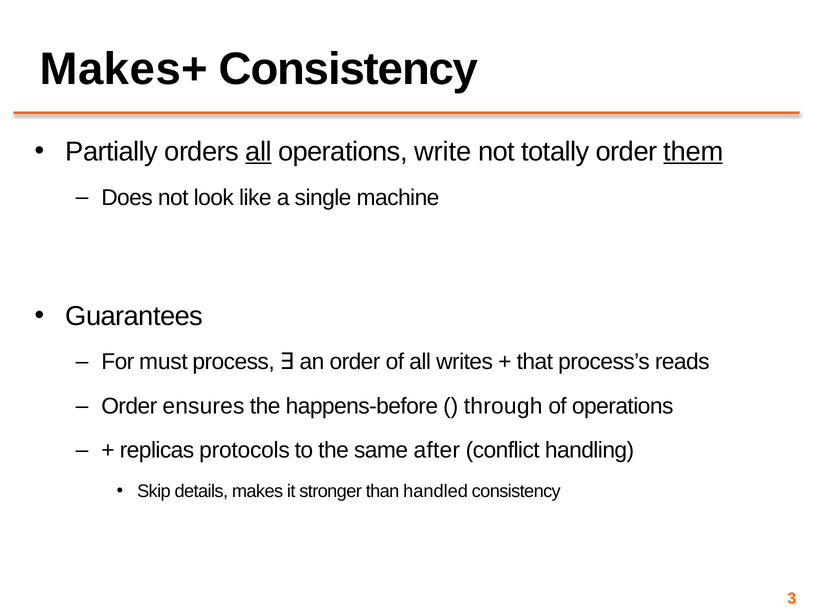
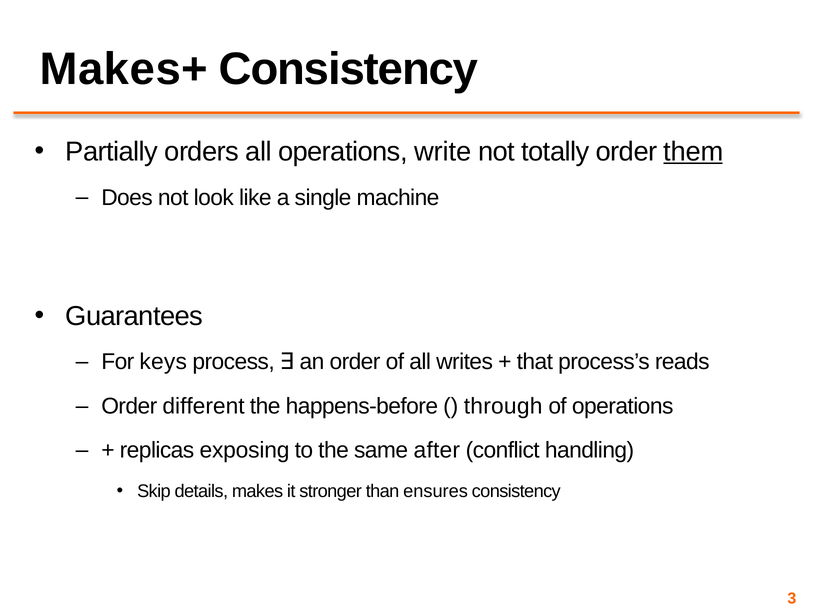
all underline: present -> none (259, 152)
must: must -> keys (163, 362)
ensures: ensures -> different (204, 406)
protocols: protocols -> exposing (245, 450)
handled: handled -> ensures (436, 491)
